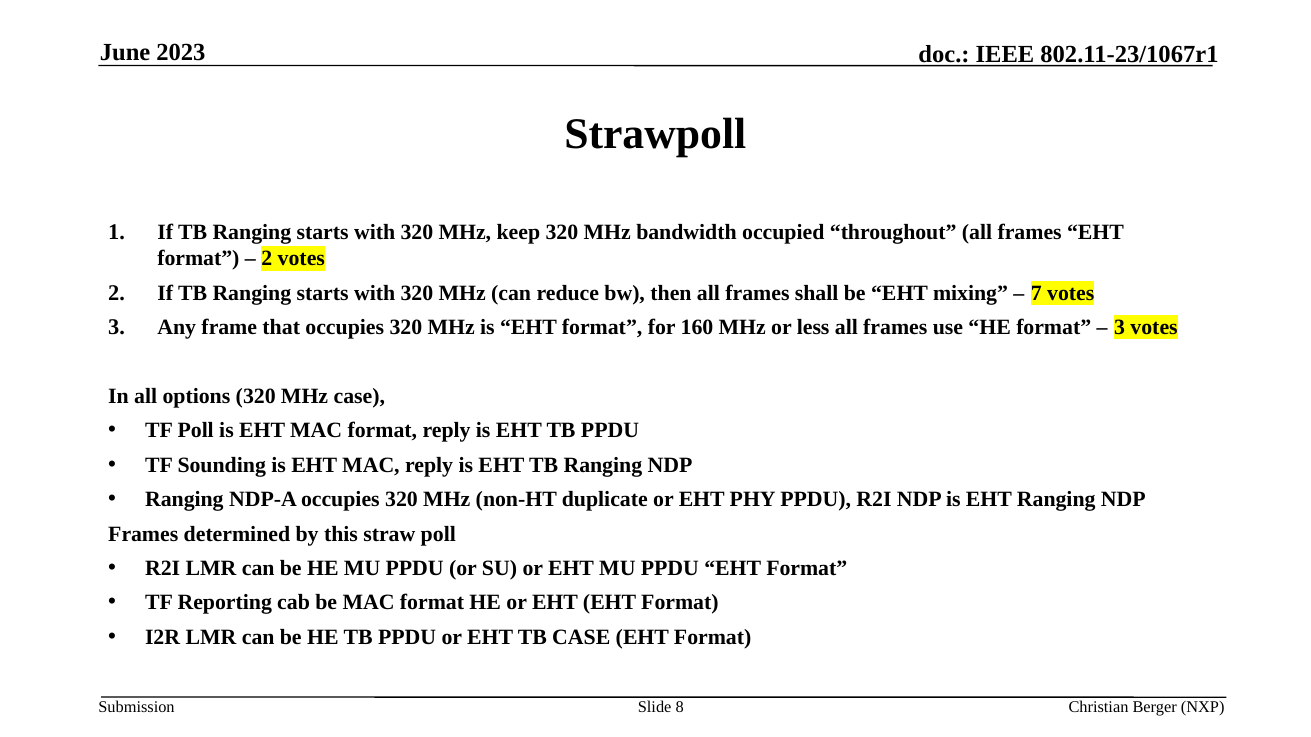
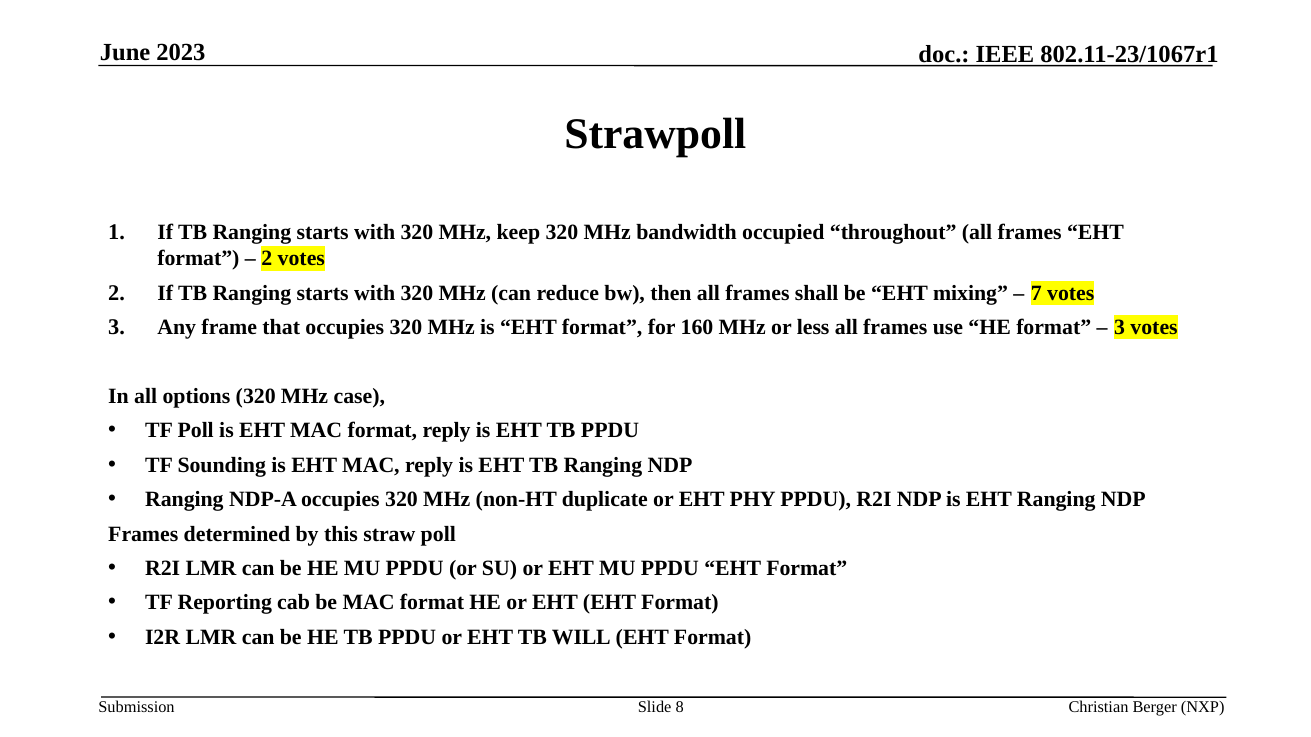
TB CASE: CASE -> WILL (581, 637)
